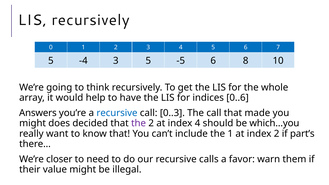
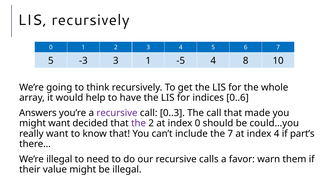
-4: -4 -> -3 (83, 61)
3 5: 5 -> 1 (148, 61)
-5 6: 6 -> 4 (213, 61)
recursive colour: blue -> purple (117, 113)
might does: does -> want (59, 123)
index 4: 4 -> 0 (198, 123)
which…you: which…you -> could…you (274, 123)
the 1: 1 -> 7 (230, 134)
index 2: 2 -> 4 (277, 134)
We’re closer: closer -> illegal (59, 159)
